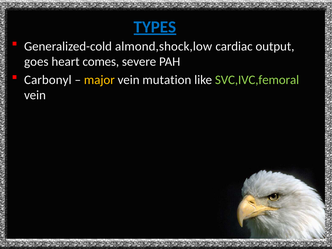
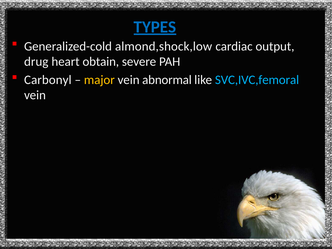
goes: goes -> drug (36, 62)
comes: comes -> obtain (101, 62)
mutation: mutation -> abnormal (167, 80)
SVC,IVC,femoral colour: light green -> light blue (257, 80)
